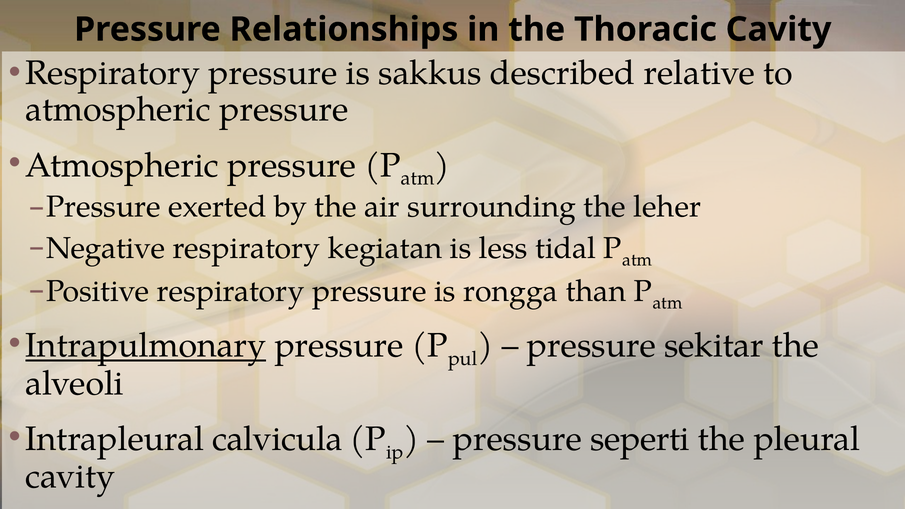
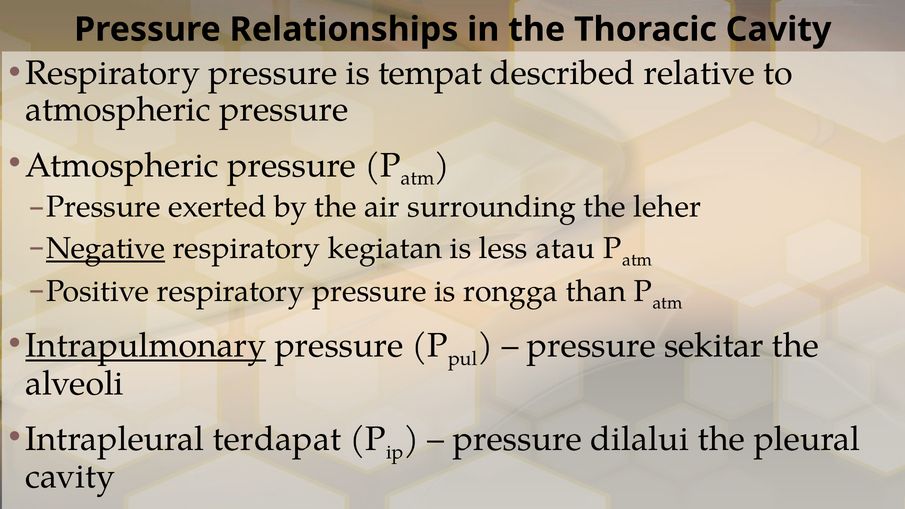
sakkus: sakkus -> tempat (430, 73)
Negative underline: none -> present (106, 249)
tidal: tidal -> atau (565, 249)
calvicula: calvicula -> terdapat (277, 439)
seperti: seperti -> dilalui (640, 439)
